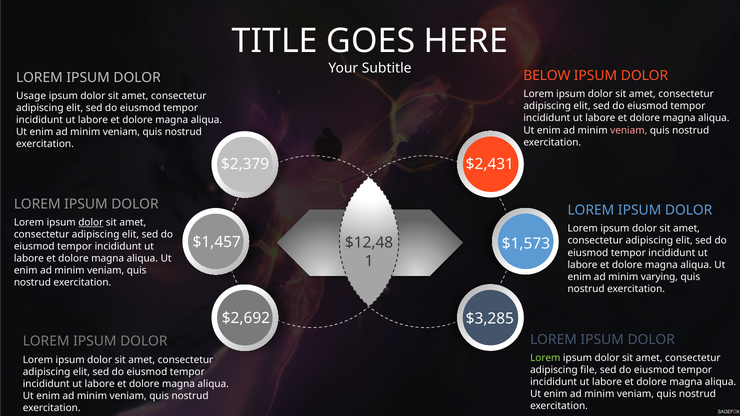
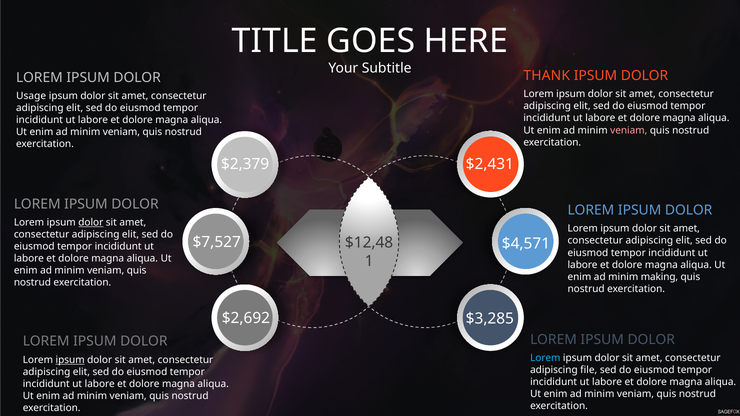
BELOW: BELOW -> THANK (547, 76)
$1,457: $1,457 -> $7,527 (217, 242)
$1,573: $1,573 -> $4,571 (526, 244)
varying: varying -> making (659, 277)
Lorem colour: light green -> light blue (545, 358)
ipsum underline: none -> present (70, 360)
